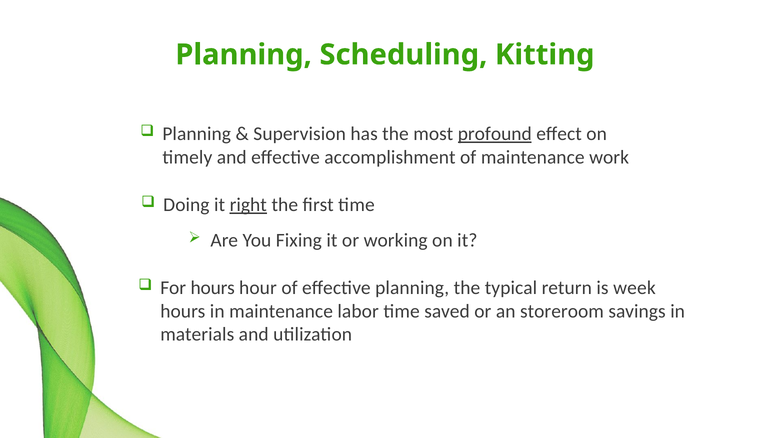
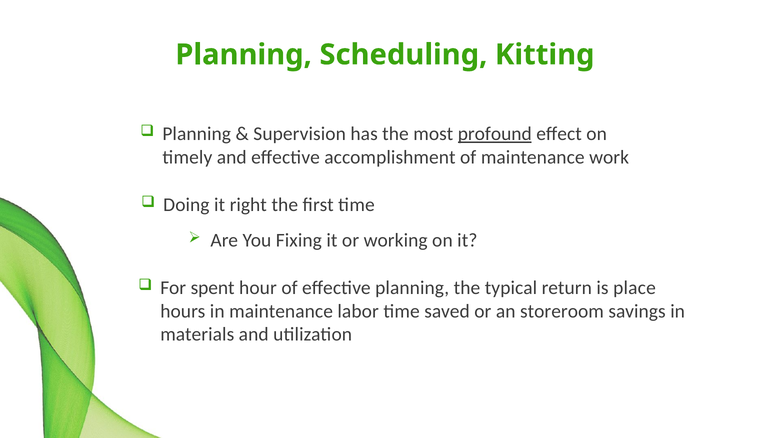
right underline: present -> none (248, 205)
For hours: hours -> spent (213, 288)
week: week -> place (634, 288)
